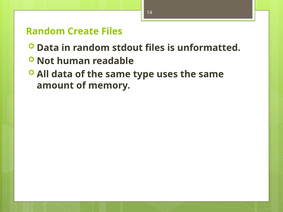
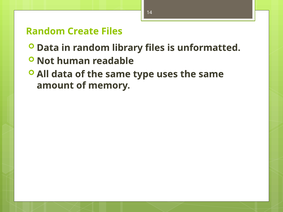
stdout: stdout -> library (127, 48)
